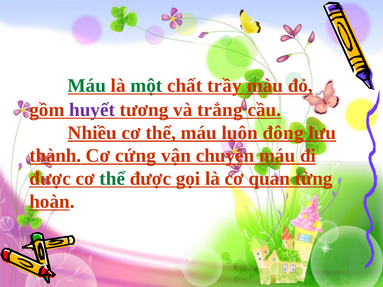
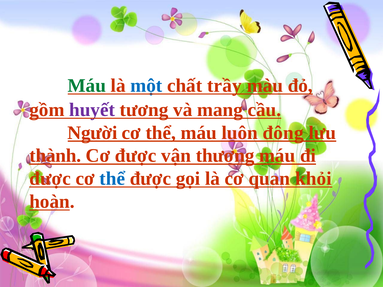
một colour: green -> blue (146, 86)
trắng: trắng -> mang (220, 110)
Nhiều: Nhiều -> Người (92, 133)
Cơ cứng: cứng -> được (136, 156)
chuyên: chuyên -> thương (225, 156)
thể colour: green -> blue (112, 179)
từng: từng -> khỏi (313, 179)
